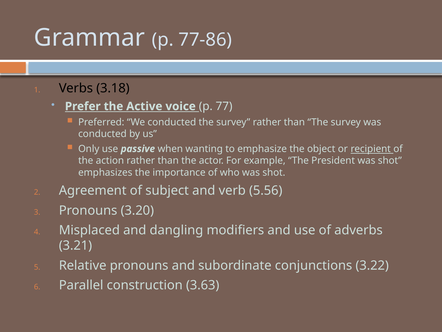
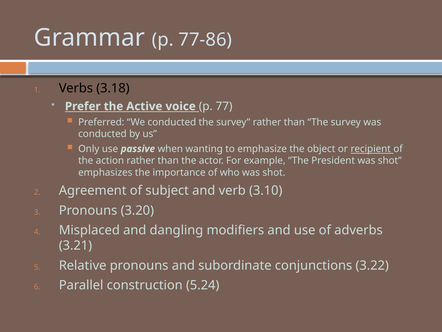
5.56: 5.56 -> 3.10 (266, 190)
3.63: 3.63 -> 5.24 (203, 285)
